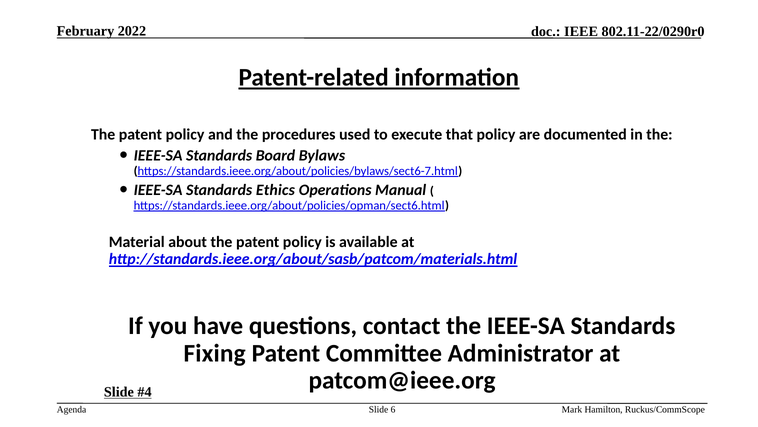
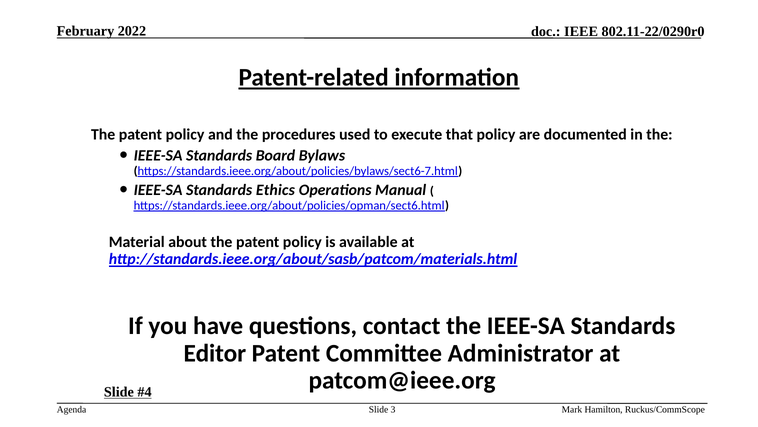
Fixing: Fixing -> Editor (215, 353)
6: 6 -> 3 (393, 409)
